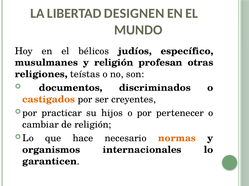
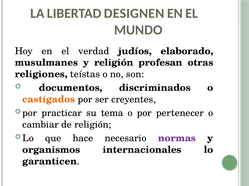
bélicos: bélicos -> verdad (94, 51)
específico: específico -> elaborado (187, 51)
hijos: hijos -> tema (112, 113)
normas colour: orange -> purple (177, 139)
